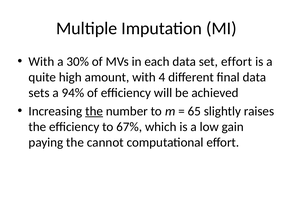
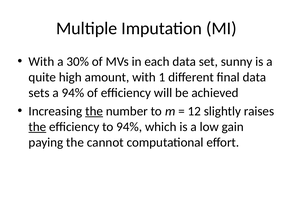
set effort: effort -> sunny (237, 61)
4: 4 -> 1 (162, 77)
65: 65 -> 12 (194, 111)
the underline: none -> present (37, 127)
to 67%: 67% -> 94% (129, 127)
